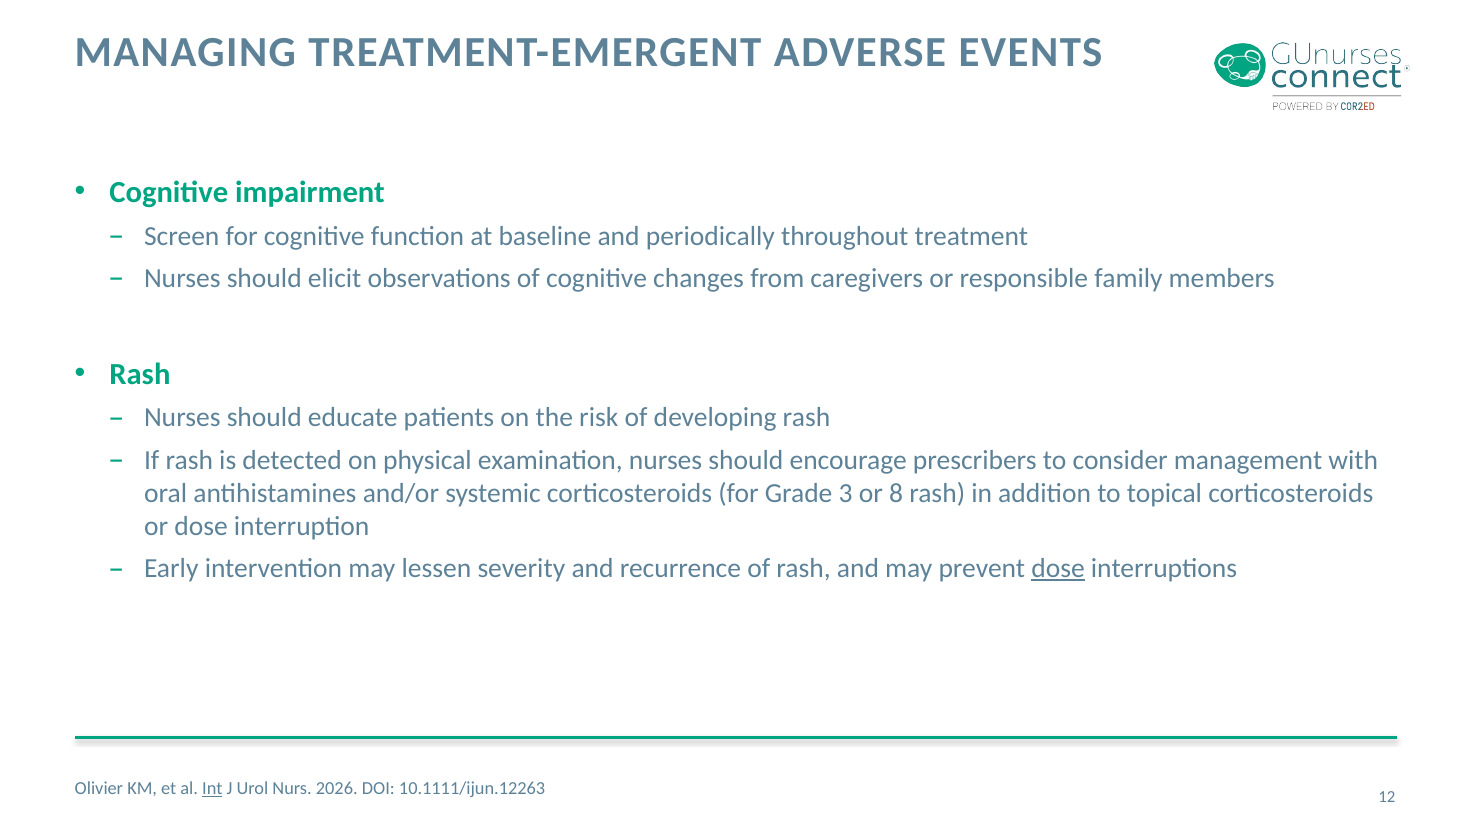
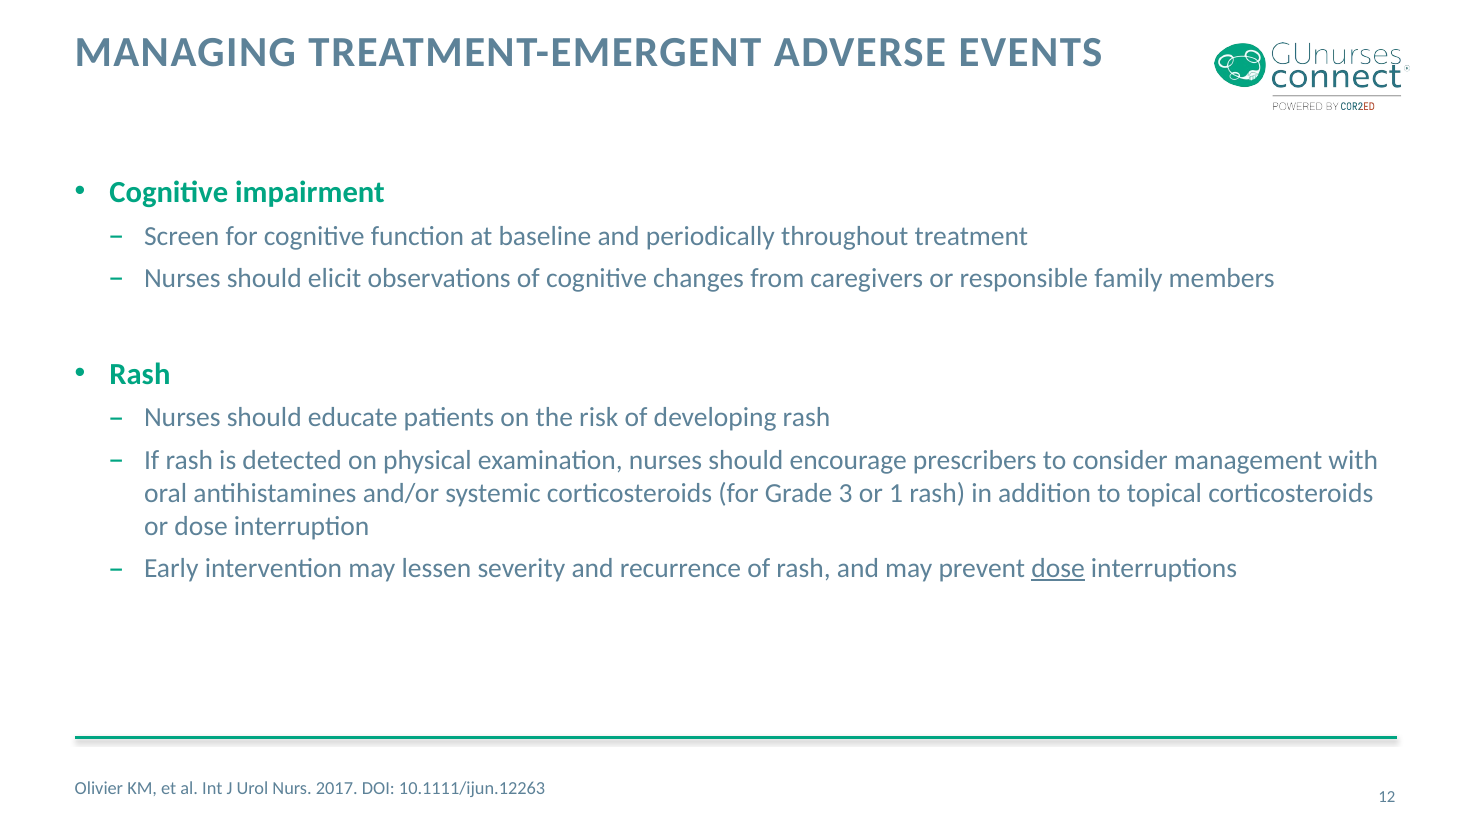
8: 8 -> 1 (896, 493)
Int underline: present -> none (212, 789)
2026: 2026 -> 2017 (337, 789)
